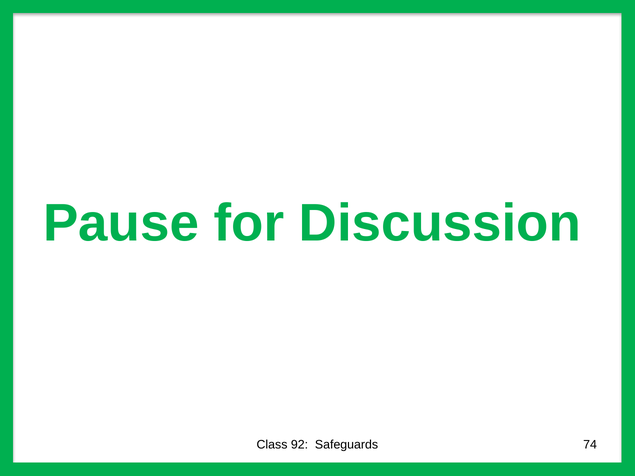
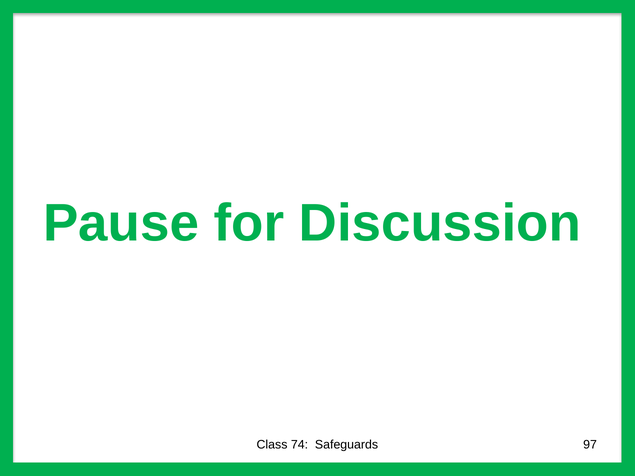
92: 92 -> 74 (300, 445)
74: 74 -> 97 (590, 445)
